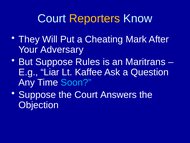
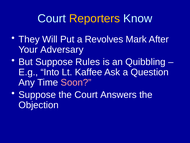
Cheating: Cheating -> Revolves (104, 39)
Maritrans: Maritrans -> Quibbling (145, 62)
Liar: Liar -> Into (50, 72)
Soon colour: light blue -> pink (76, 82)
